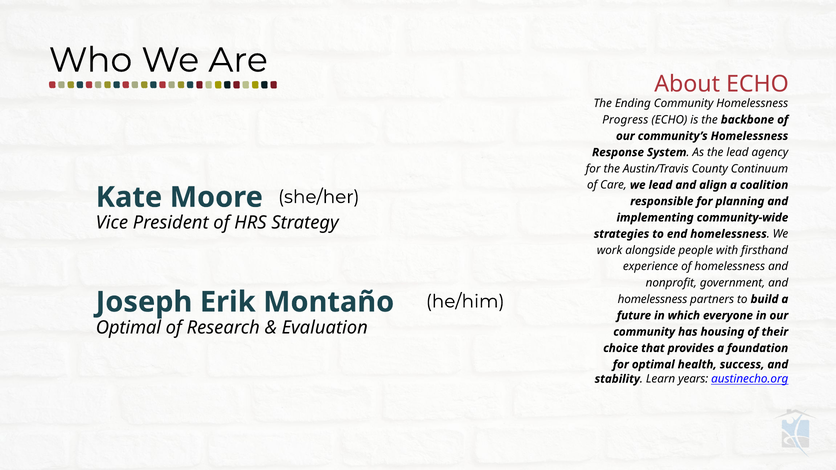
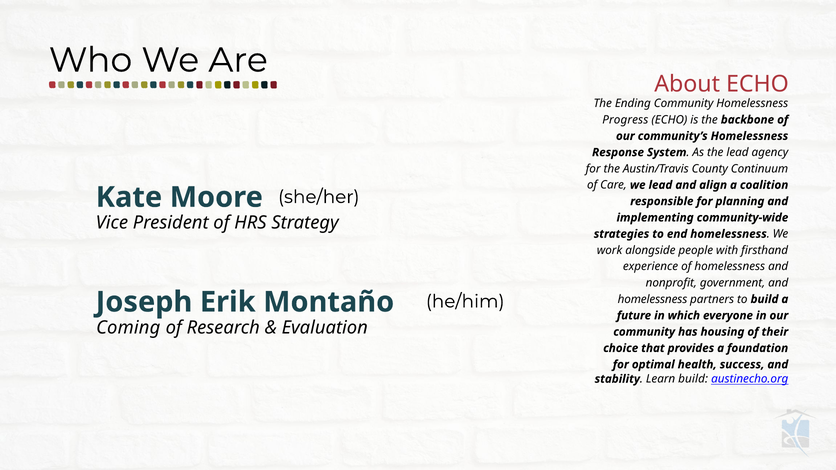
Optimal: Optimal -> Coming (128, 328)
Learn years: years -> build (693, 379)
